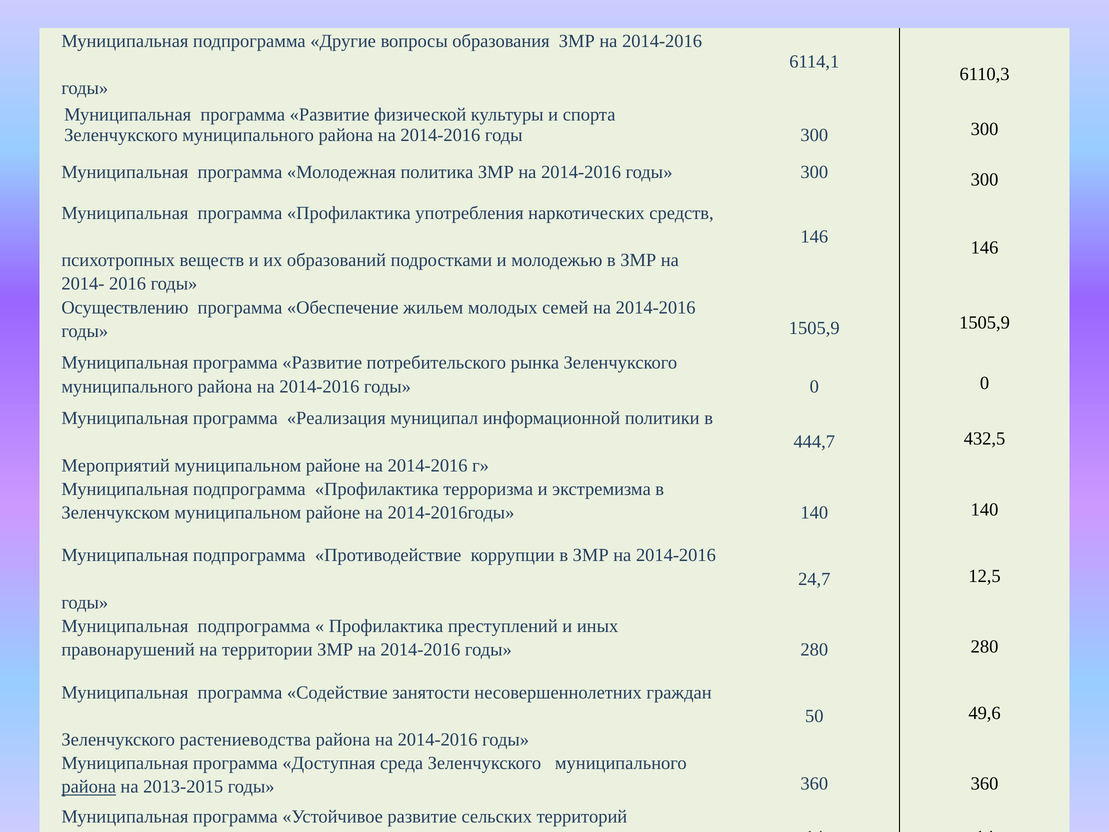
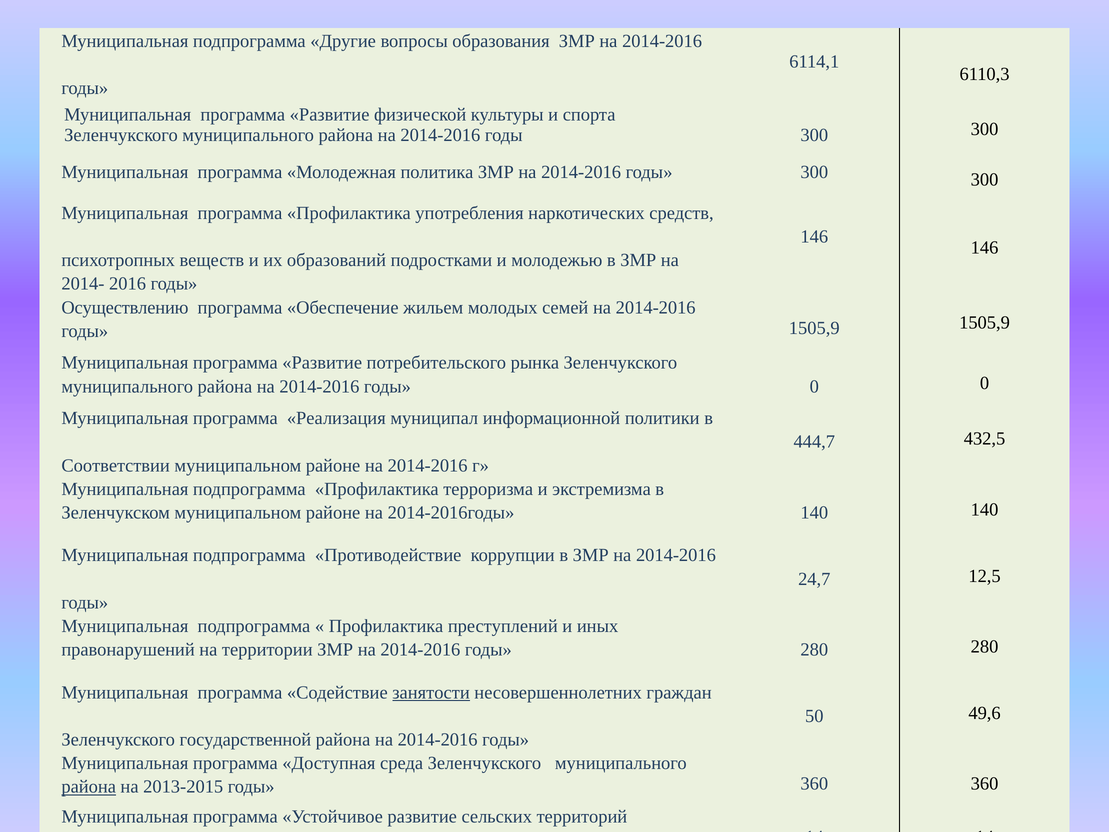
Мероприятий: Мероприятий -> Соответствии (116, 465)
занятости underline: none -> present (431, 692)
растениеводства: растениеводства -> государственной (245, 739)
